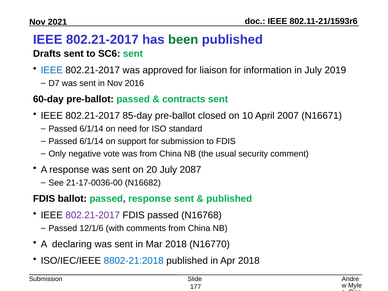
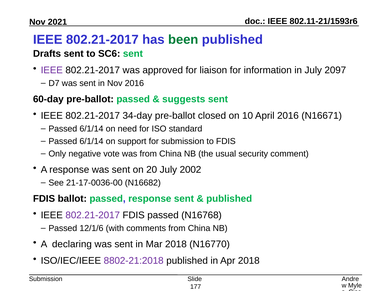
IEEE colour: blue -> purple (52, 70)
2019: 2019 -> 2097 (335, 70)
contracts: contracts -> suggests (184, 99)
85-day: 85-day -> 34-day (137, 116)
April 2007: 2007 -> 2016 (288, 116)
2087: 2087 -> 2002 (190, 170)
8802-21:2018 colour: blue -> purple (134, 261)
